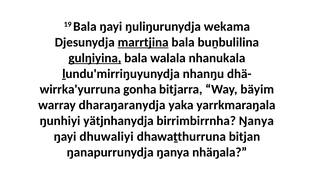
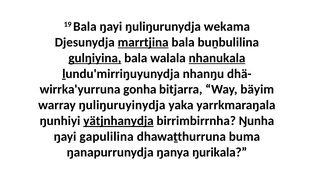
nhanukala underline: none -> present (217, 58)
dharaŋaranydja: dharaŋaranydja -> ŋuliŋuruyinydja (122, 105)
yätjnhanydja underline: none -> present (118, 121)
birrimbirrnha Ŋanya: Ŋanya -> Ŋunha (257, 121)
dhuwaliyi: dhuwaliyi -> gapulilina (107, 136)
bitjan: bitjan -> buma (244, 136)
nhäŋala: nhäŋala -> ŋurikala (220, 152)
